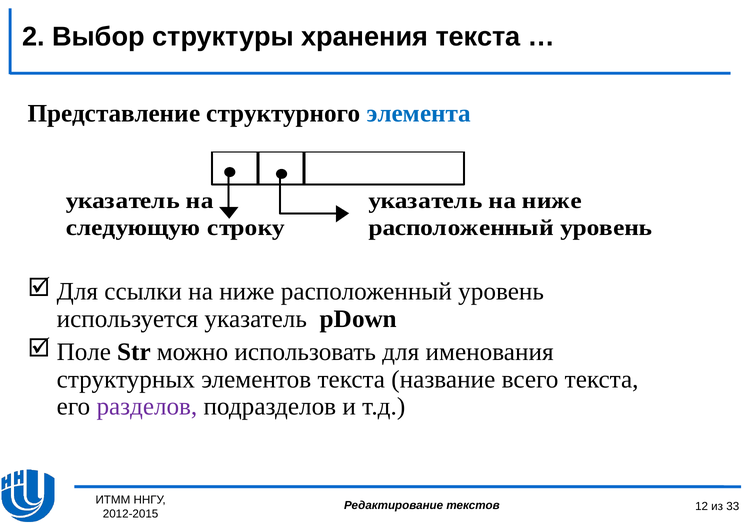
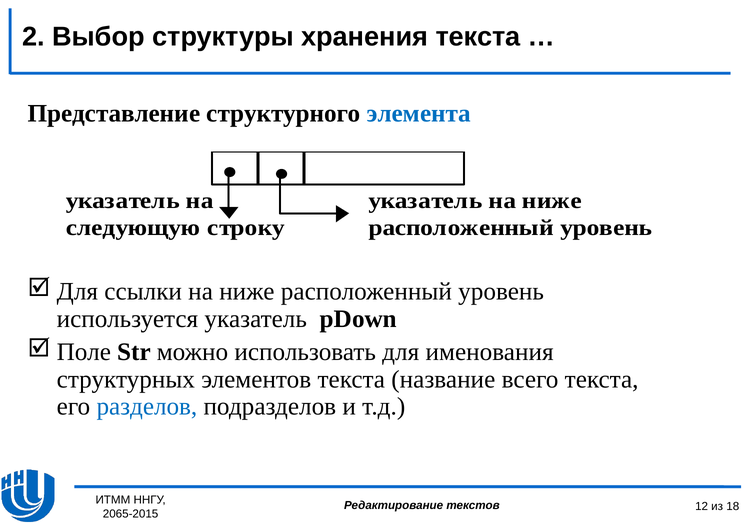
разделов colour: purple -> blue (147, 407)
33: 33 -> 18 (733, 507)
2012-2015: 2012-2015 -> 2065-2015 (131, 514)
